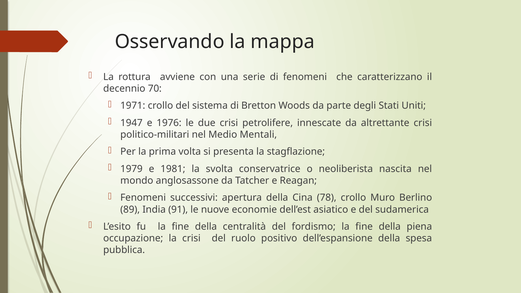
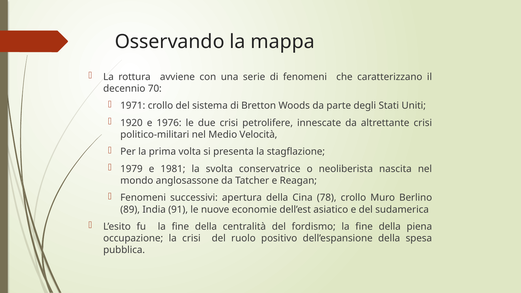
1947: 1947 -> 1920 (131, 123)
Mentali: Mentali -> Velocità (258, 135)
